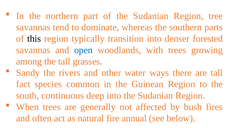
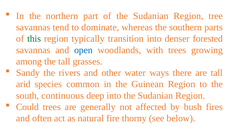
this colour: black -> green (34, 39)
fact: fact -> arid (23, 84)
When: When -> Could (27, 107)
annual: annual -> thorny (134, 119)
